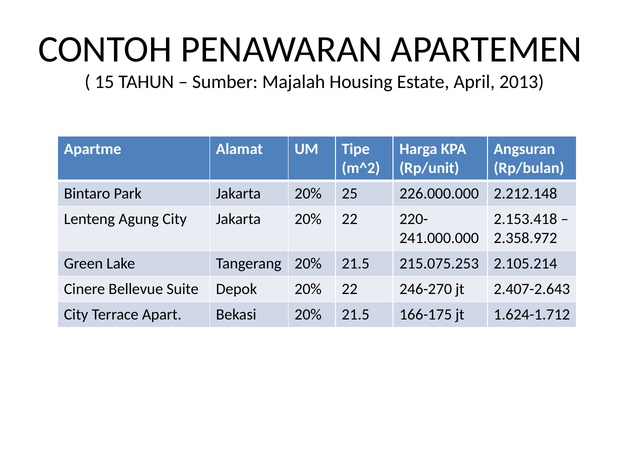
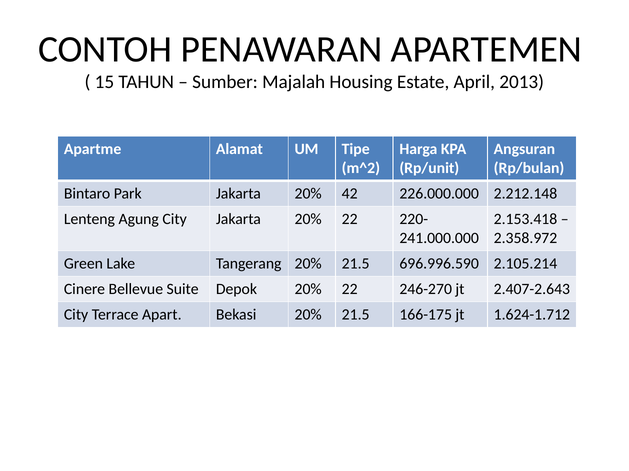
25: 25 -> 42 (350, 194)
215.075.253: 215.075.253 -> 696.996.590 (439, 264)
